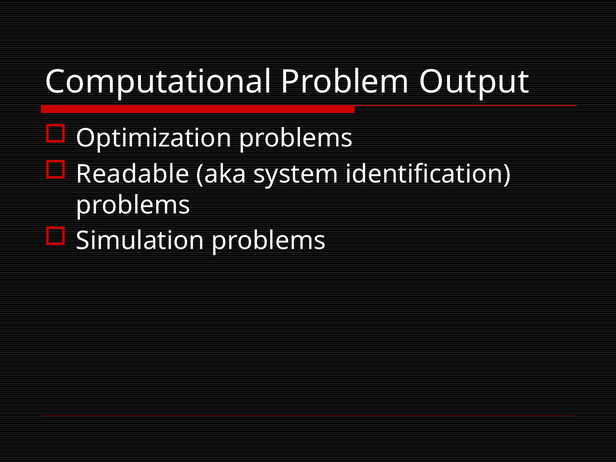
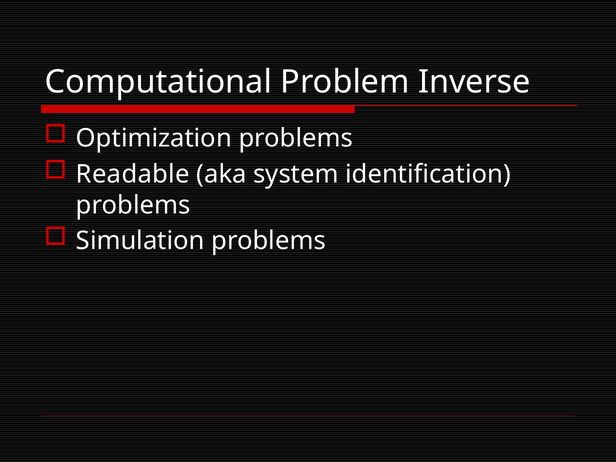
Output: Output -> Inverse (474, 82)
